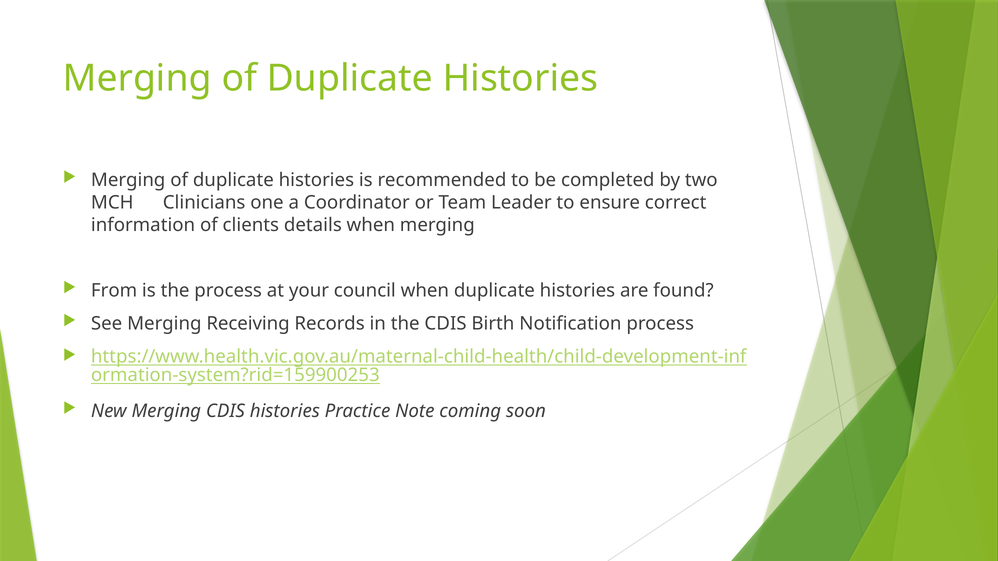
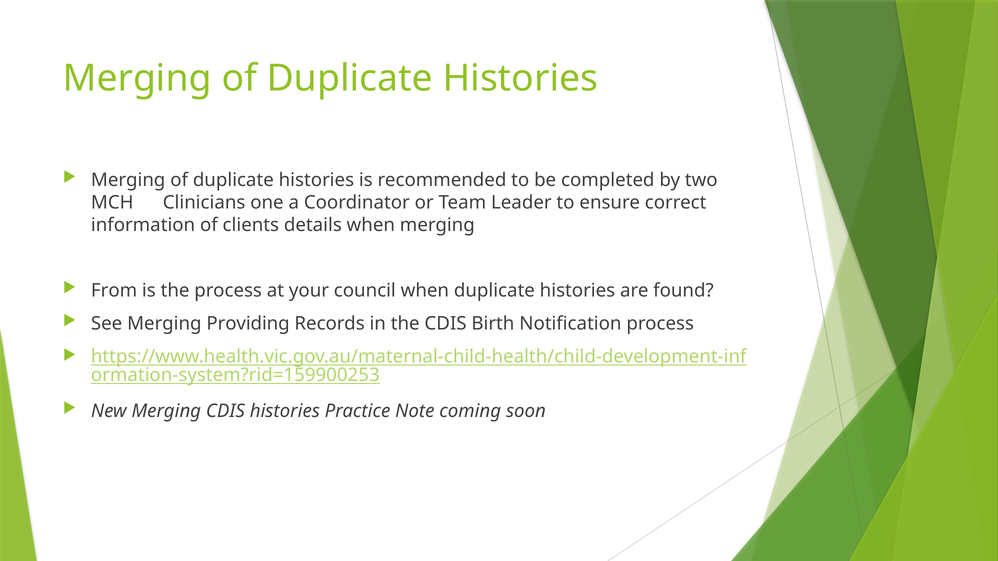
Receiving: Receiving -> Providing (248, 324)
